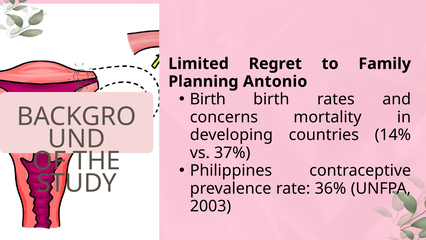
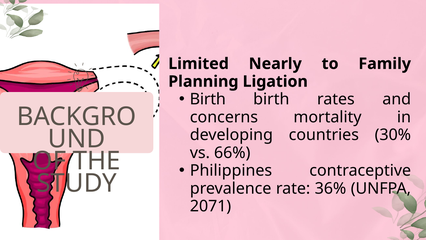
Regret: Regret -> Nearly (275, 64)
Antonio: Antonio -> Ligation (275, 81)
14%: 14% -> 30% (393, 135)
37%: 37% -> 66% (232, 153)
2003: 2003 -> 2071 (211, 206)
